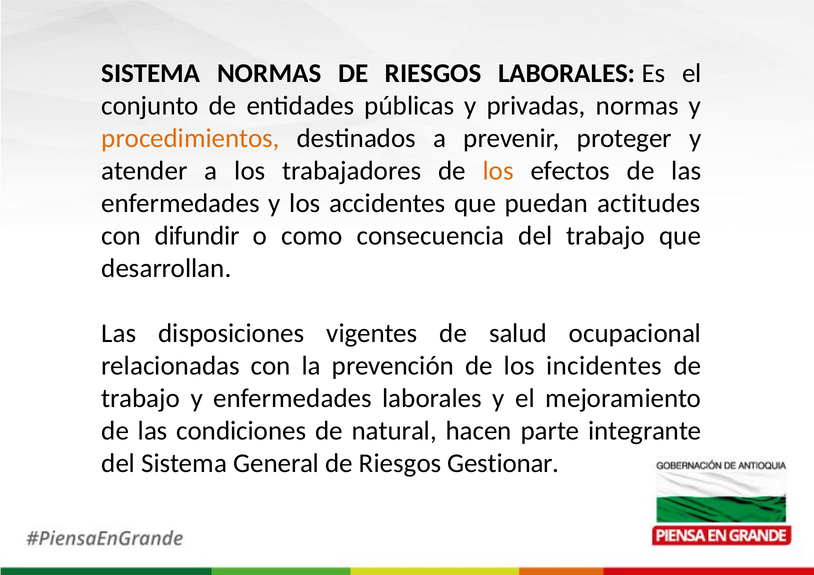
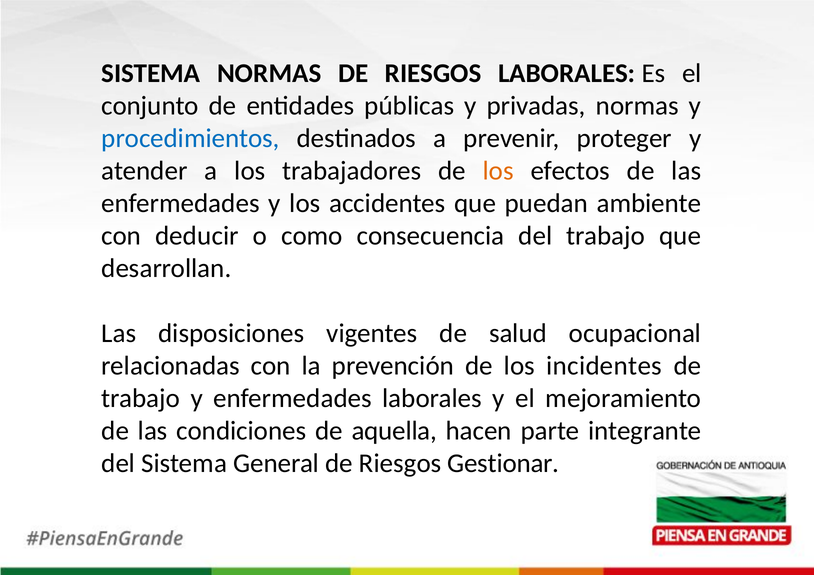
procedimientos colour: orange -> blue (191, 139)
actitudes: actitudes -> ambiente (649, 204)
difundir: difundir -> deducir (197, 236)
natural: natural -> aquella (394, 431)
